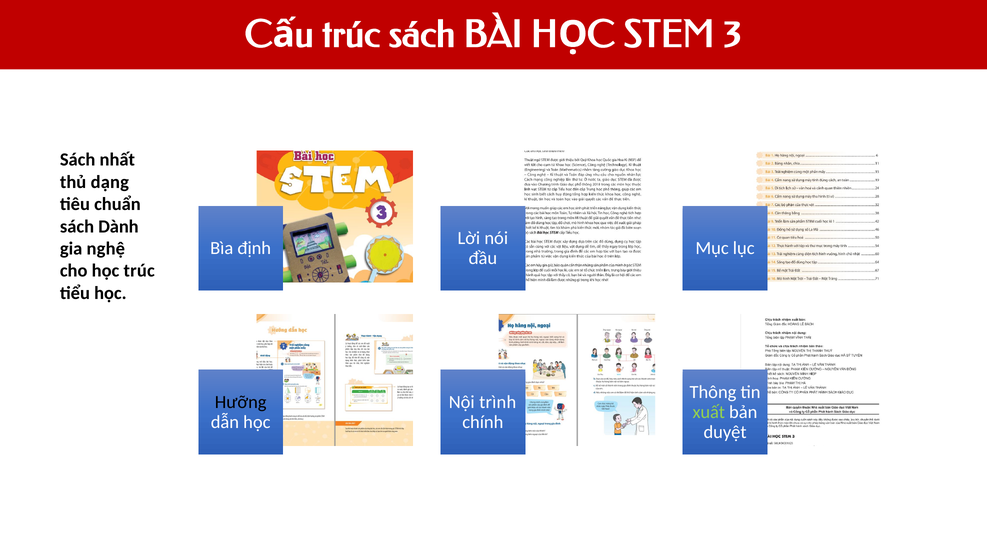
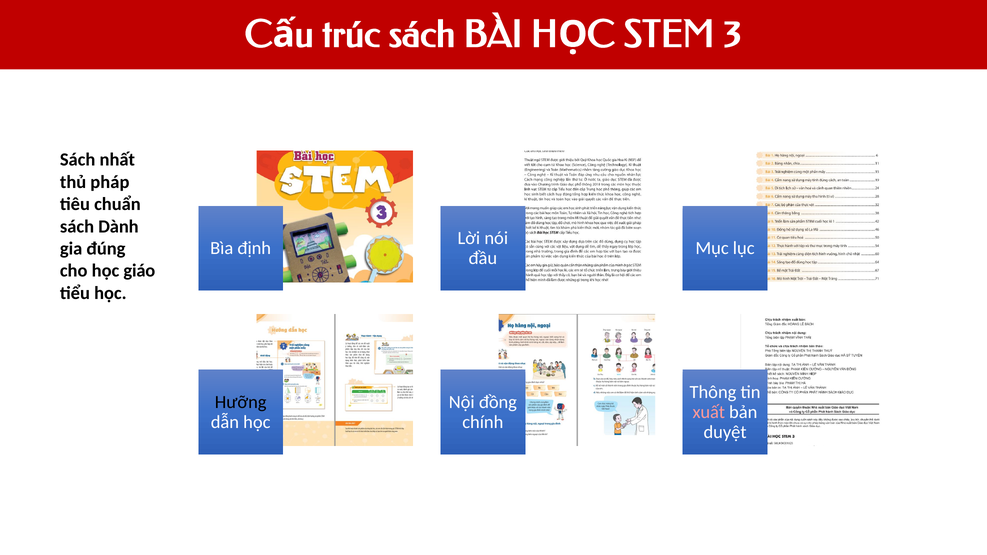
dạng: dạng -> pháp (110, 182)
nghệ: nghệ -> đúng (106, 249)
học trúc: trúc -> giáo (139, 271)
trình: trình -> đồng (498, 402)
xuất colour: light green -> pink (709, 412)
